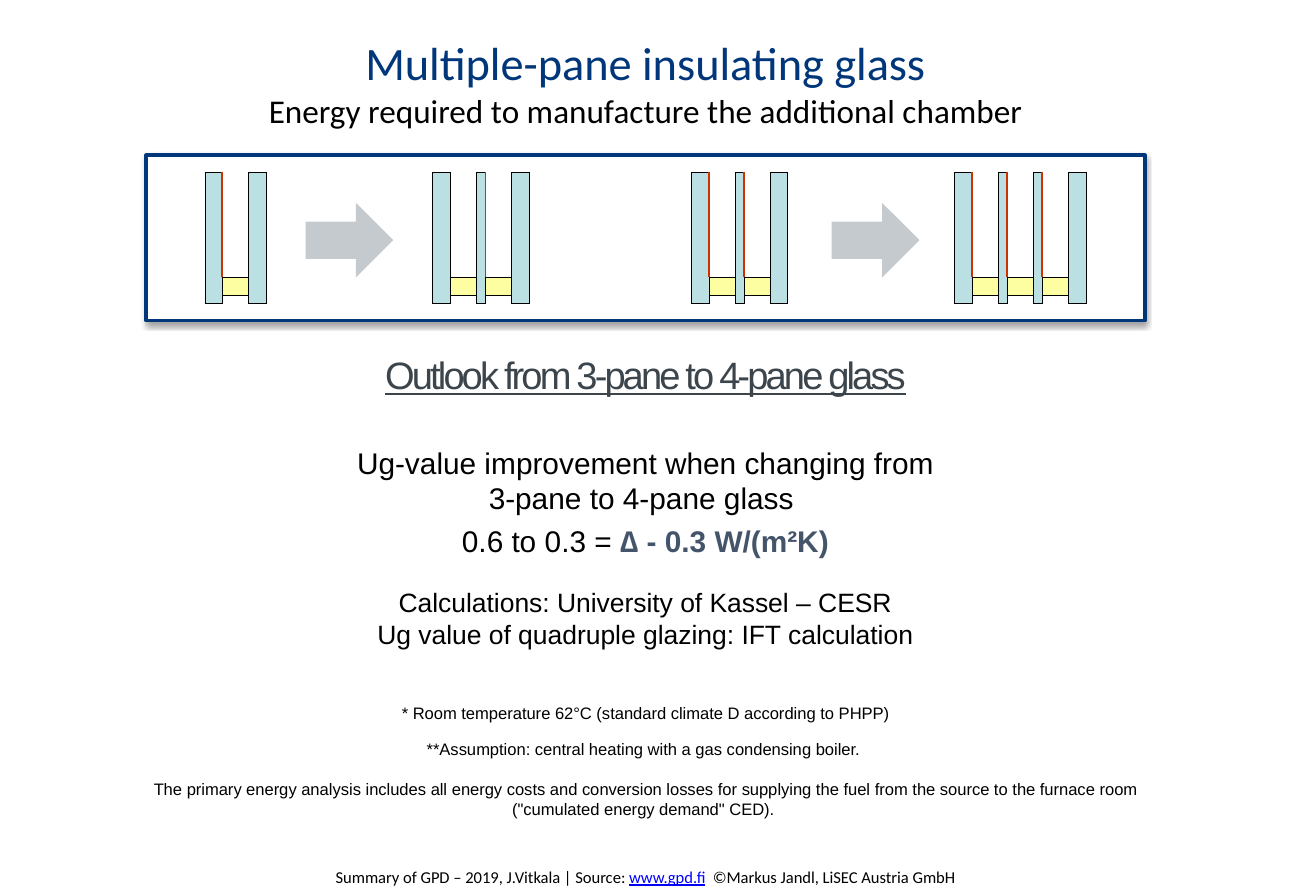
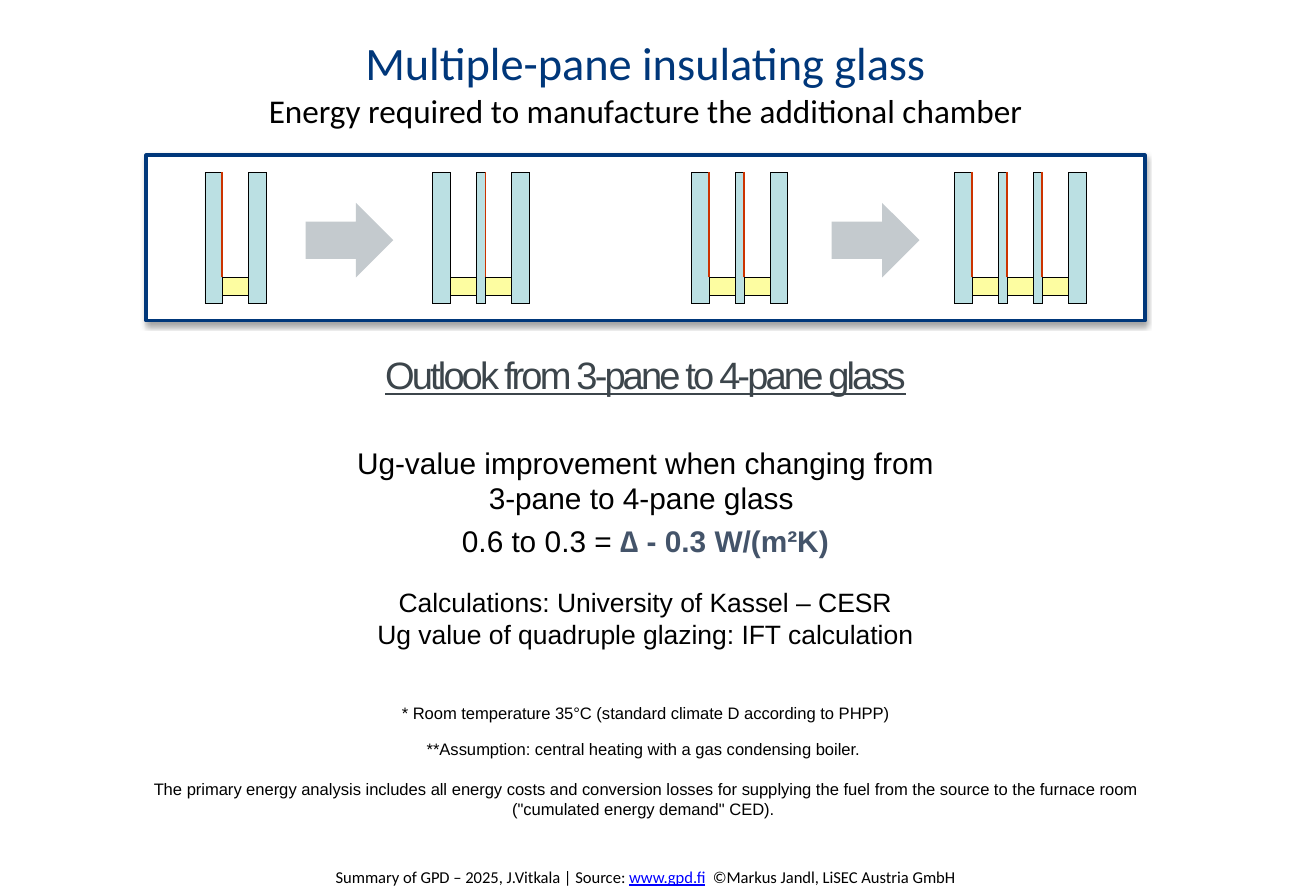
62°C: 62°C -> 35°C (573, 714)
2019: 2019 -> 2025 (484, 878)
